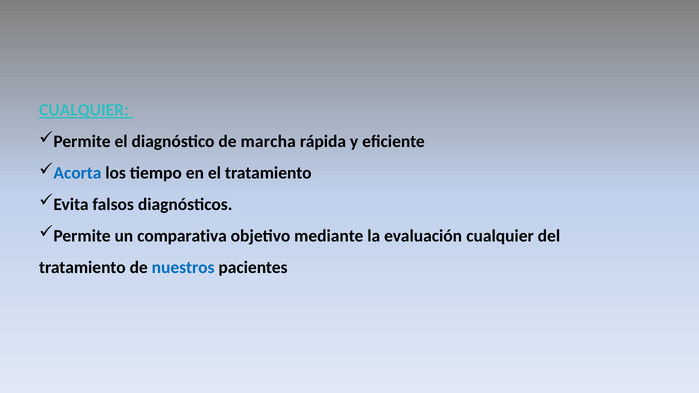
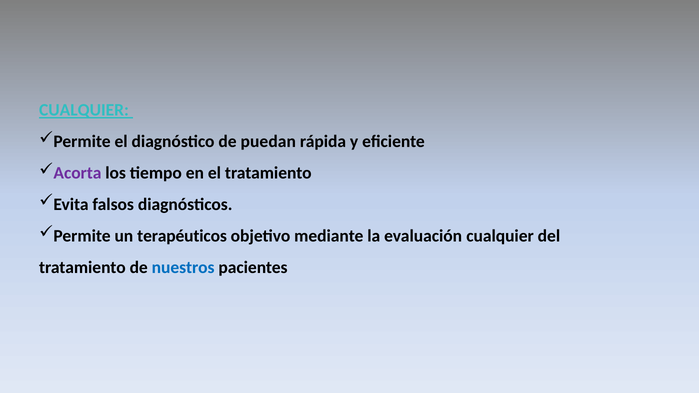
marcha: marcha -> puedan (268, 142)
Acorta colour: blue -> purple (77, 173)
comparativa: comparativa -> terapéuticos (182, 236)
